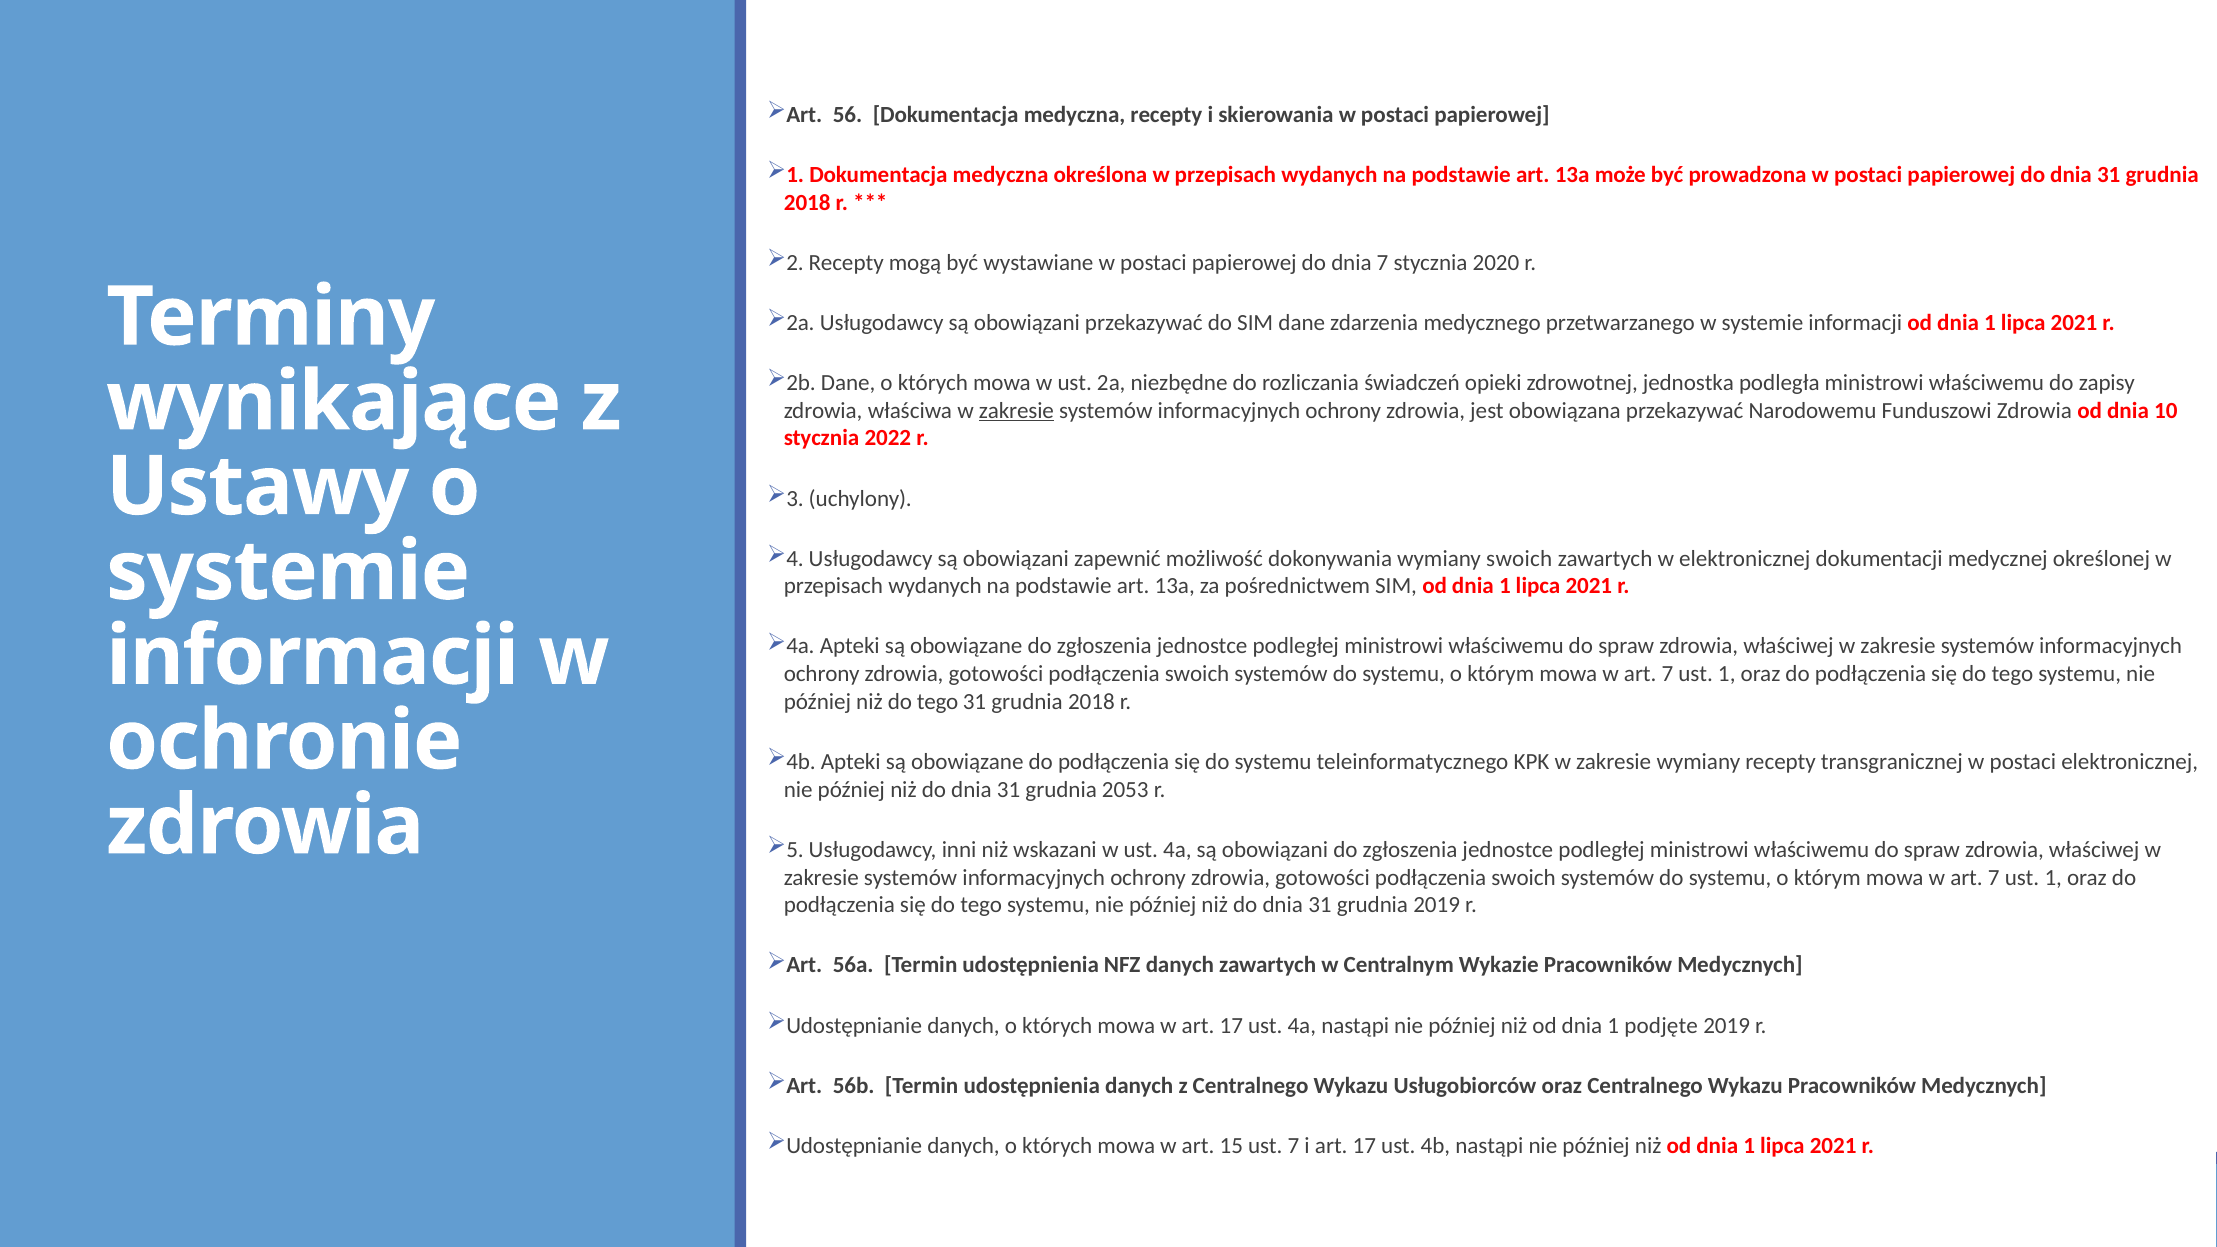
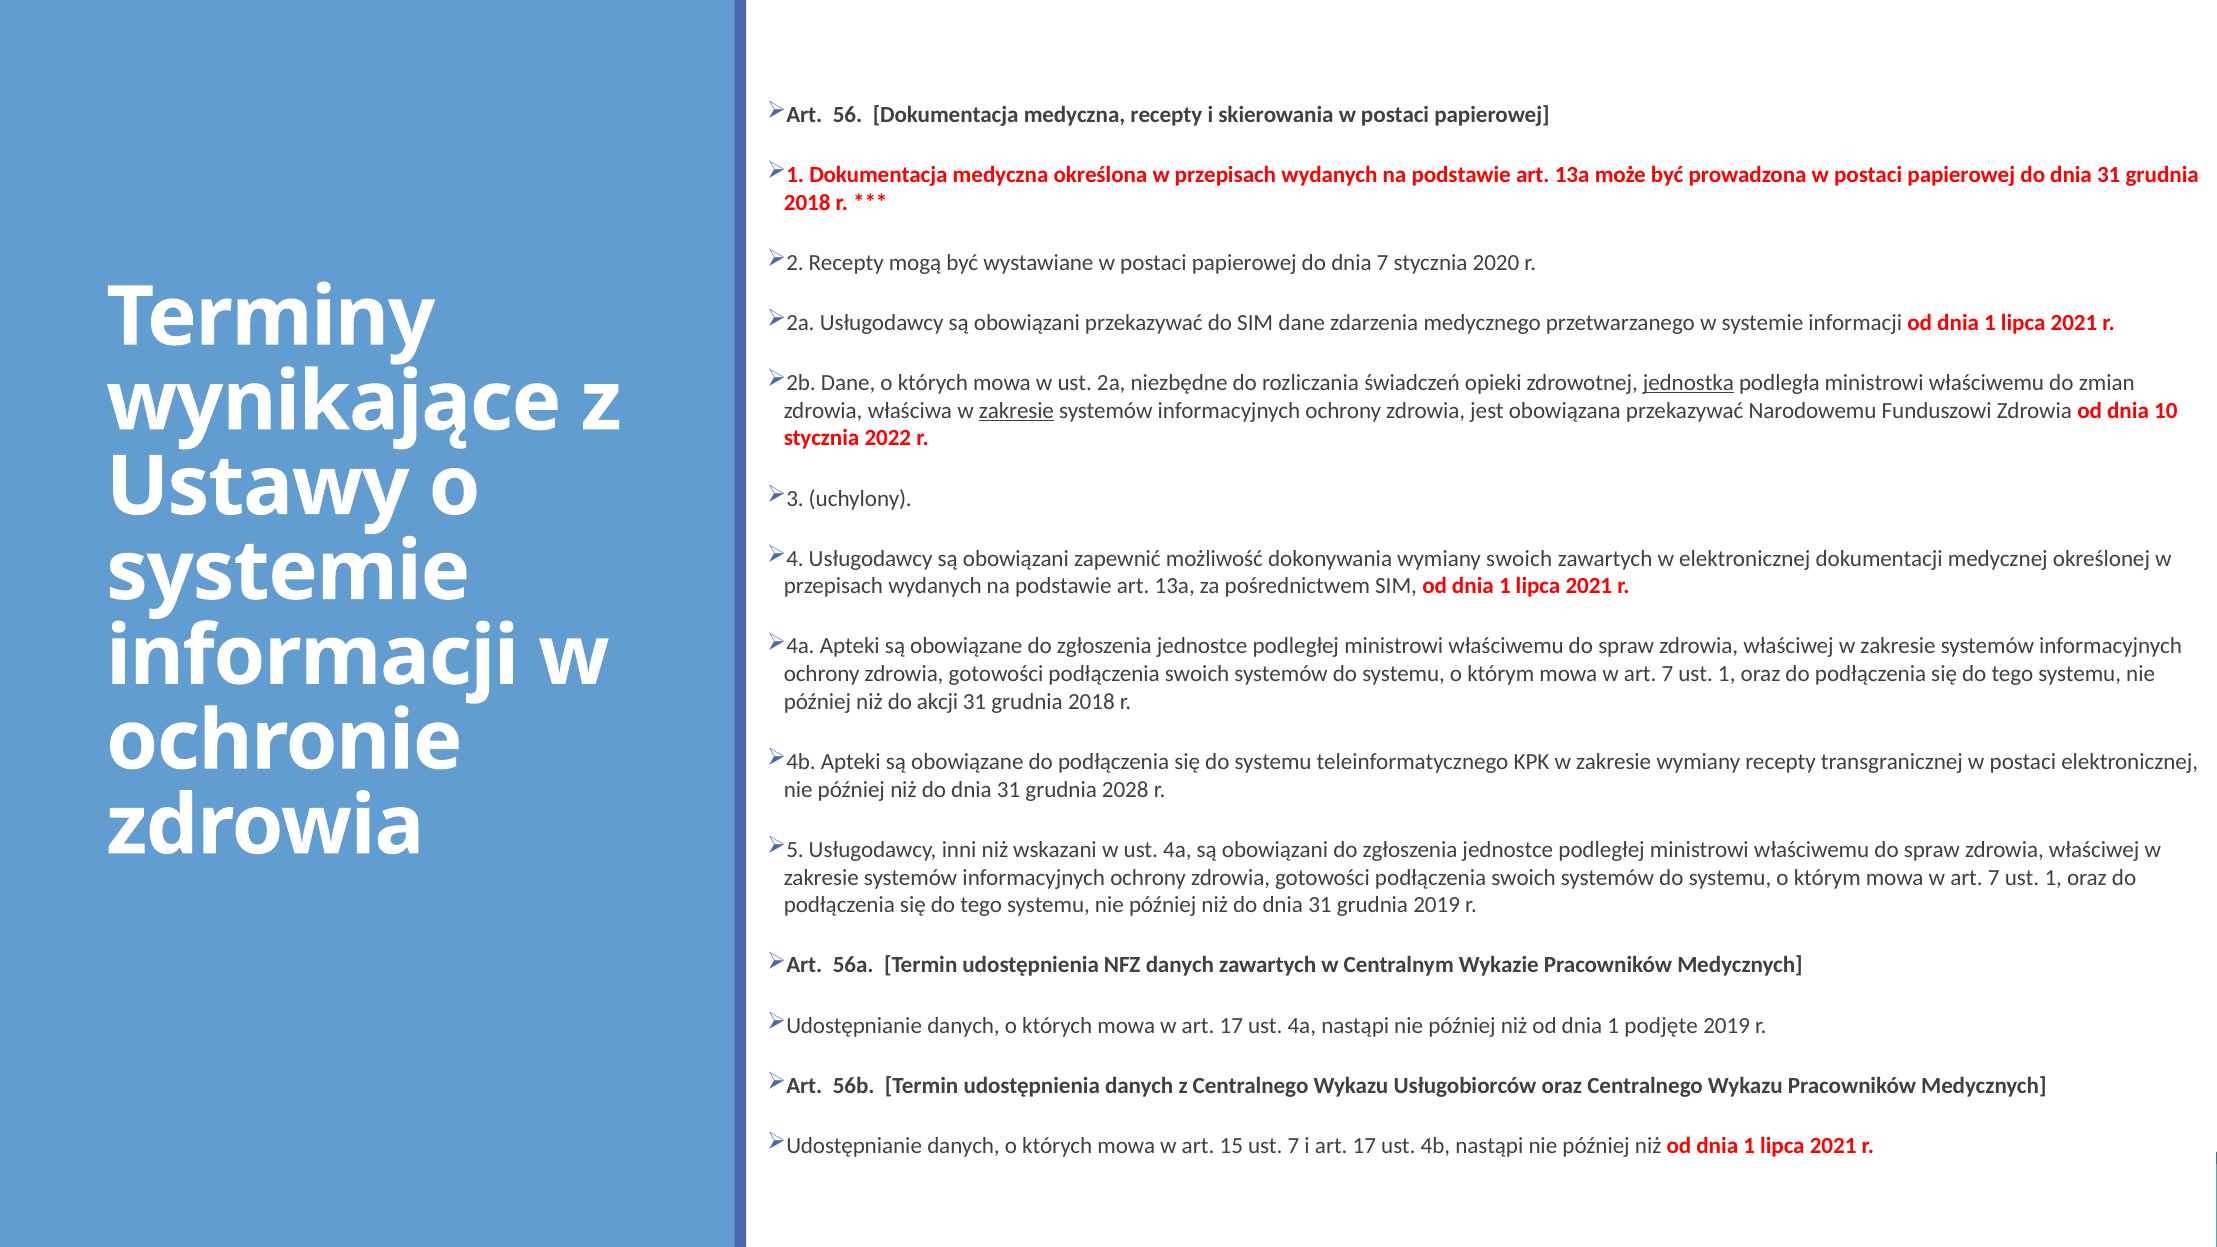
jednostka underline: none -> present (1688, 383)
zapisy: zapisy -> zmian (2107, 383)
niż do tego: tego -> akcji (938, 702)
2053: 2053 -> 2028 (1125, 790)
